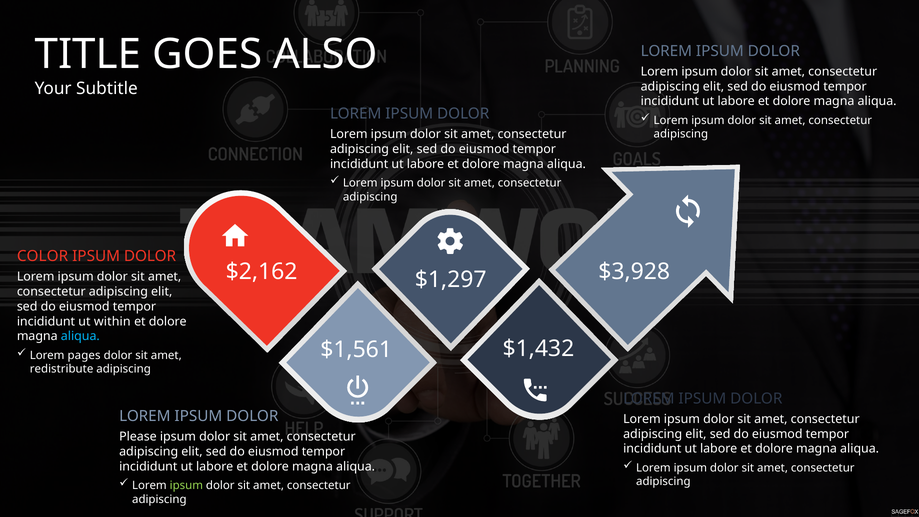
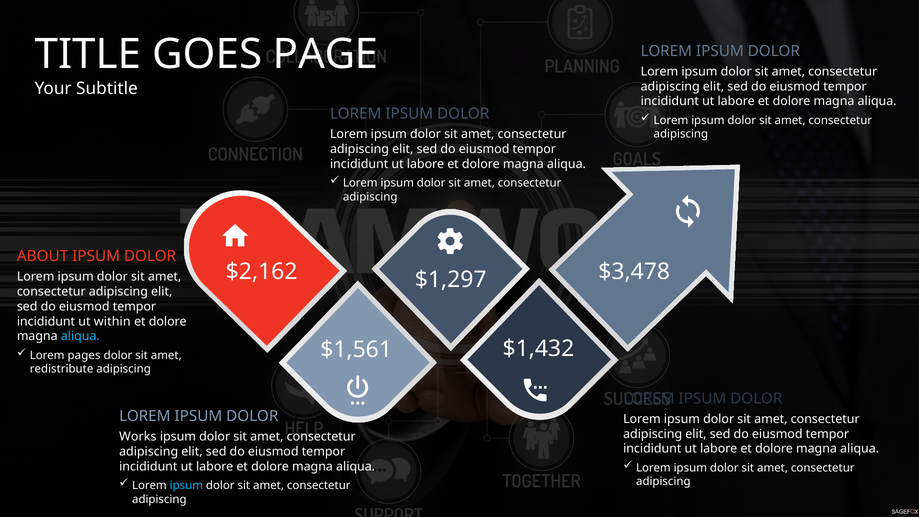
ALSO: ALSO -> PAGE (326, 55)
COLOR: COLOR -> ABOUT (43, 256)
$3,928: $3,928 -> $3,478 (634, 272)
Please: Please -> Works (138, 437)
ipsum colour: light green -> light blue (186, 485)
